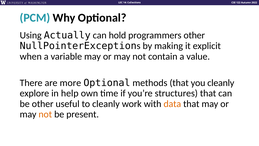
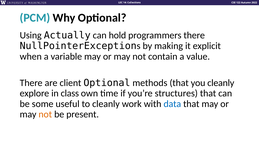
programmers other: other -> there (194, 35)
more: more -> client (70, 83)
help: help -> class (70, 93)
be other: other -> some (43, 104)
data colour: orange -> blue (172, 104)
